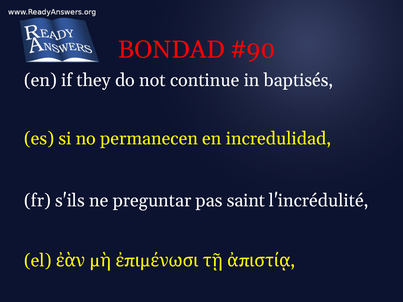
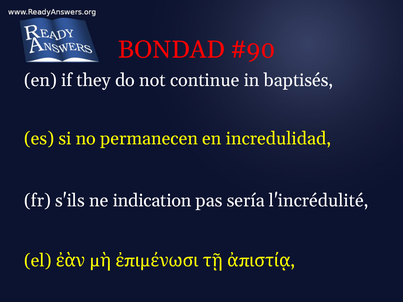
preguntar: preguntar -> indication (152, 201)
saint: saint -> sería (246, 201)
